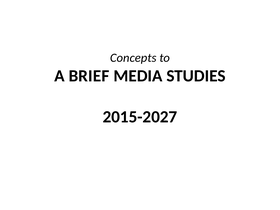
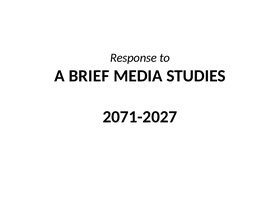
Concepts: Concepts -> Response (133, 58)
2015-2027: 2015-2027 -> 2071-2027 (140, 117)
